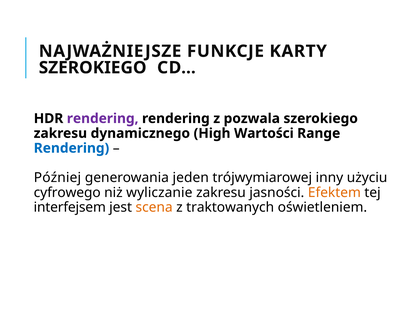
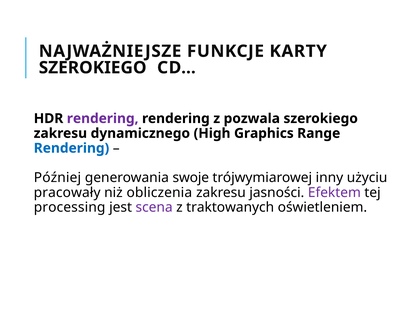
Wartości: Wartości -> Graphics (264, 133)
jeden: jeden -> swoje (191, 178)
cyfrowego: cyfrowego -> pracowały (67, 193)
wyliczanie: wyliczanie -> obliczenia (159, 193)
Efektem colour: orange -> purple (334, 193)
interfejsem: interfejsem -> processing (70, 207)
scena colour: orange -> purple (154, 207)
